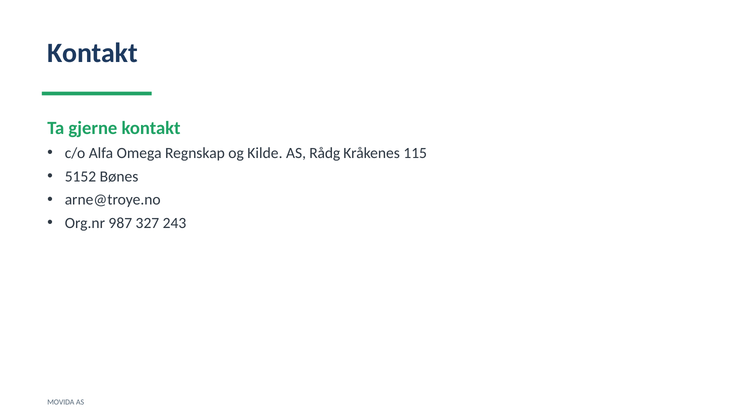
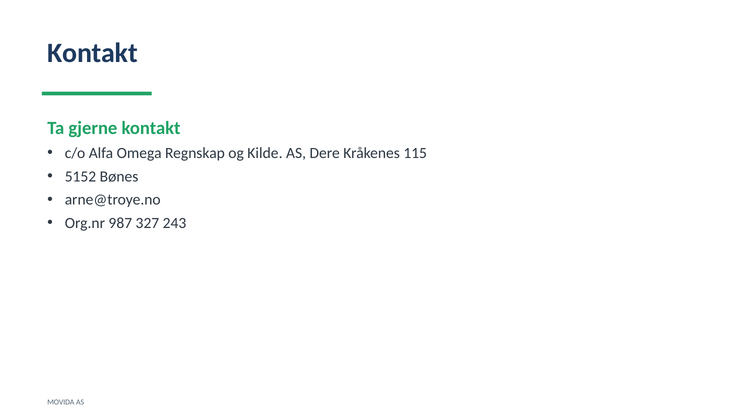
Rådg: Rådg -> Dere (325, 153)
